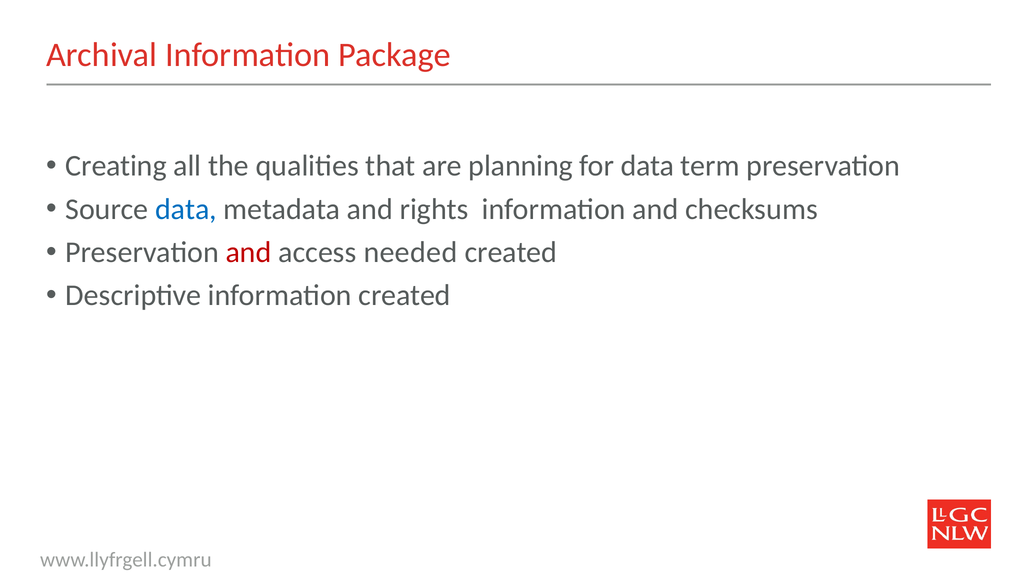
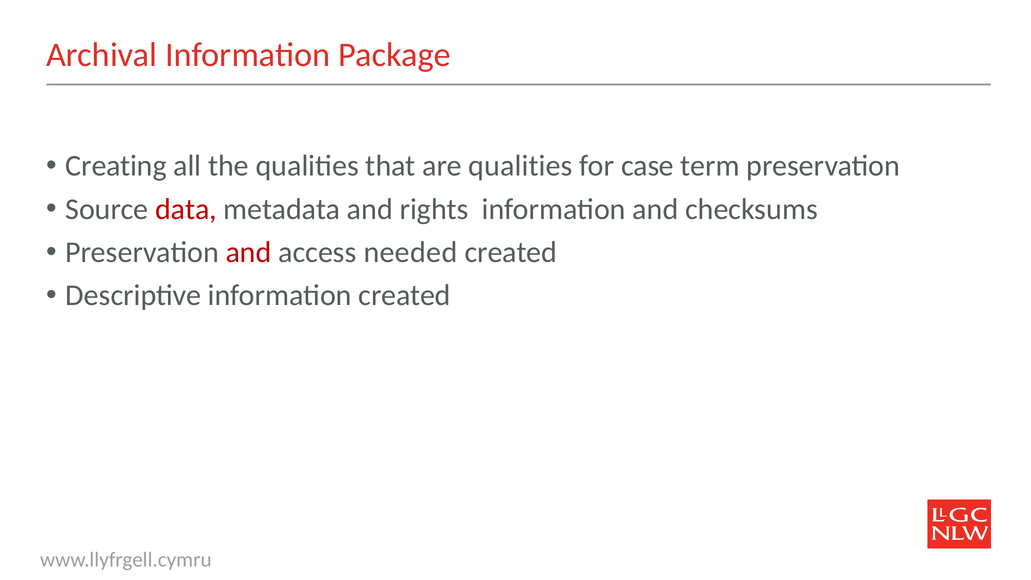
are planning: planning -> qualities (520, 166)
for data: data -> case (647, 166)
data colour: blue -> red (186, 209)
